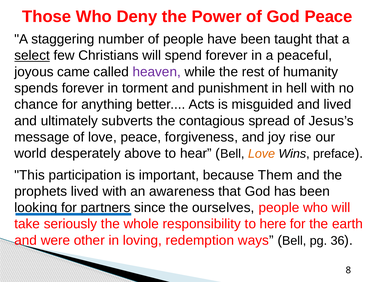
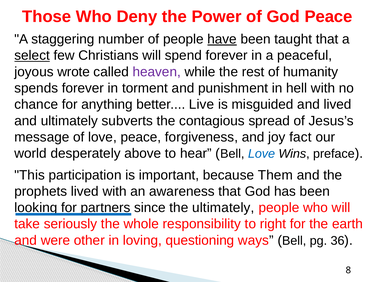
have underline: none -> present (222, 39)
came: came -> wrote (74, 72)
Acts: Acts -> Live (202, 104)
rise: rise -> fact (300, 137)
Love colour: orange -> blue (261, 153)
the ourselves: ourselves -> ultimately (223, 207)
here: here -> right (273, 223)
redemption: redemption -> questioning (200, 240)
